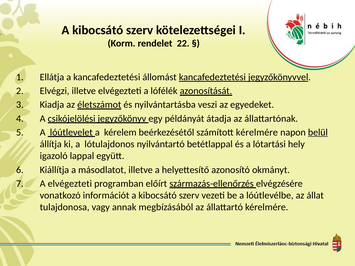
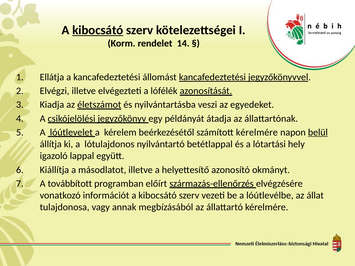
kibocsátó underline: none -> present (98, 30)
22: 22 -> 14 (183, 43)
A elvégezteti: elvégezteti -> továbbított (70, 184)
